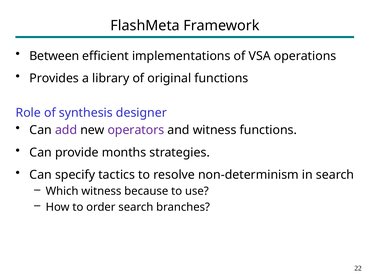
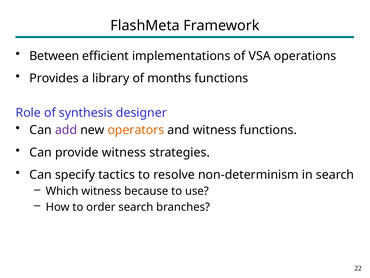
original: original -> months (169, 78)
operators colour: purple -> orange (136, 130)
provide months: months -> witness (124, 152)
